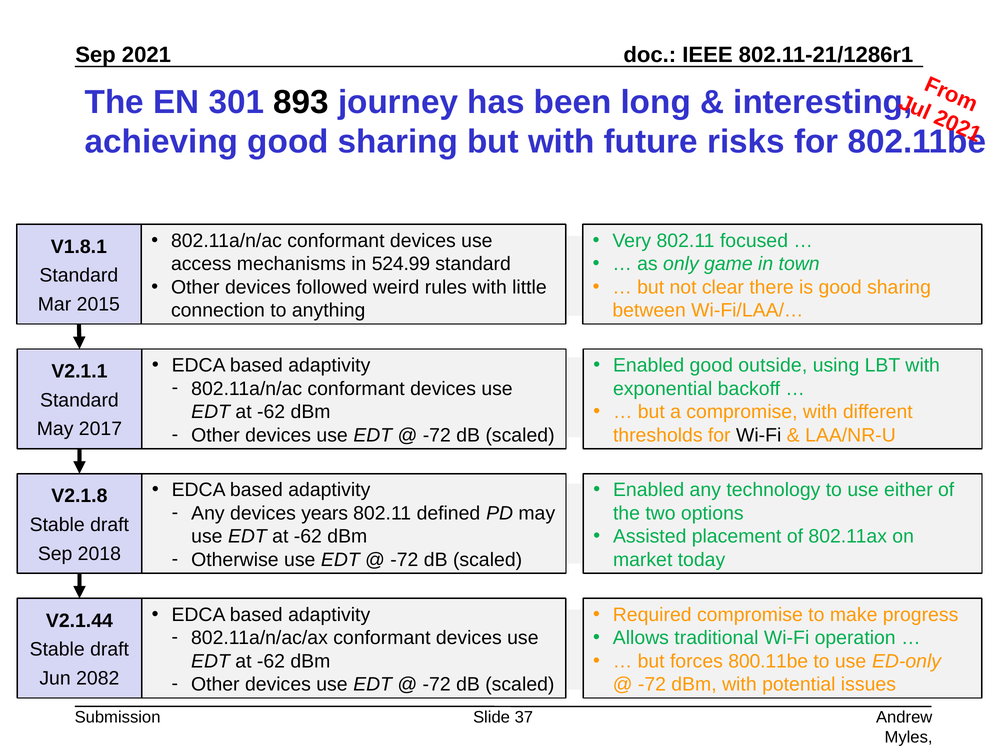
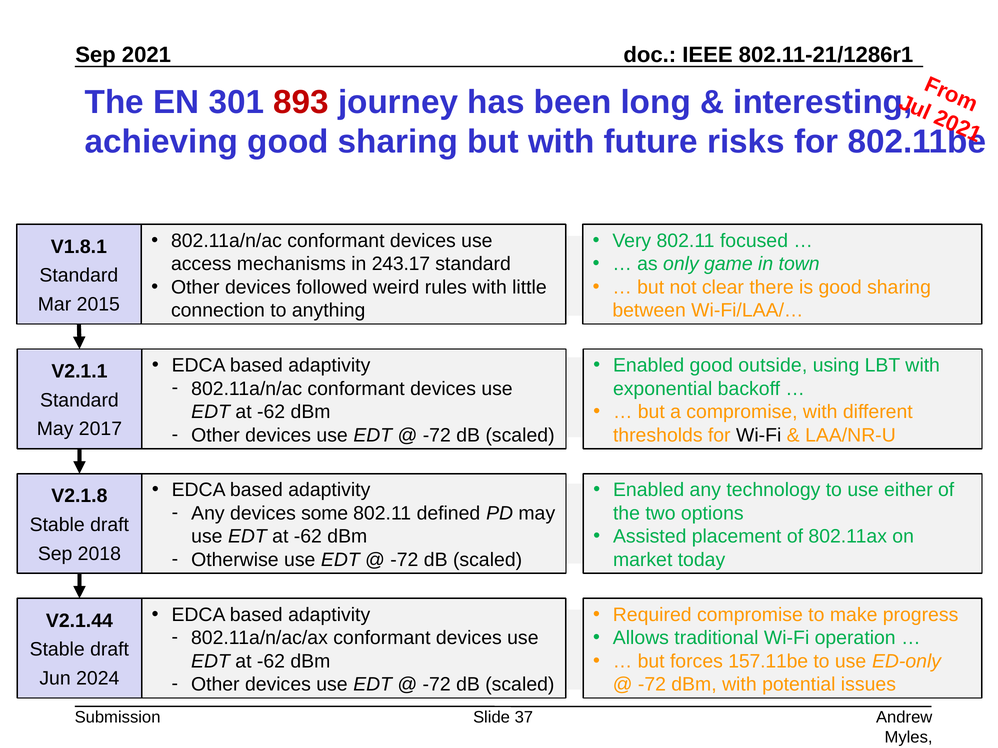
893 colour: black -> red (301, 102)
524.99: 524.99 -> 243.17 (401, 264)
years: years -> some (325, 514)
800.11be: 800.11be -> 157.11be (768, 662)
2082: 2082 -> 2024 (98, 679)
